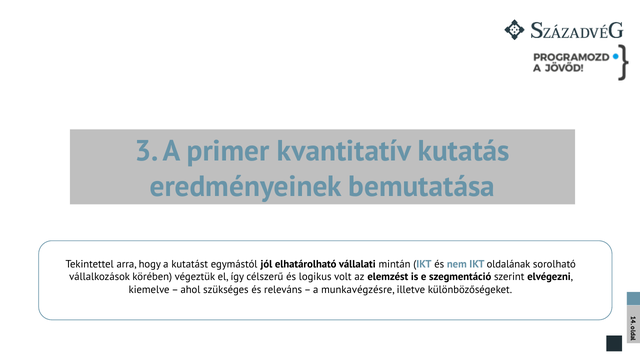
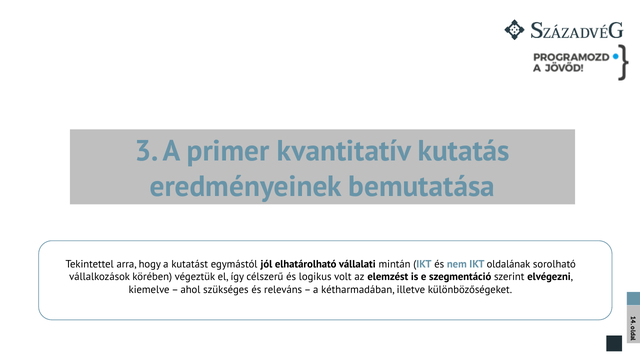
munkavégzésre: munkavégzésre -> kétharmadában (358, 290)
